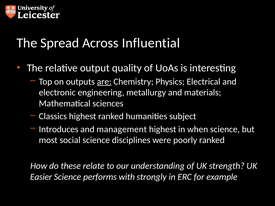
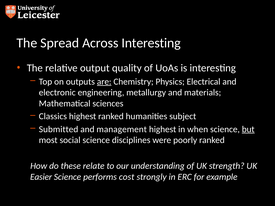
Across Influential: Influential -> Interesting (151, 43)
Introduces: Introduces -> Submitted (59, 129)
but underline: none -> present (248, 129)
with: with -> cost (127, 177)
